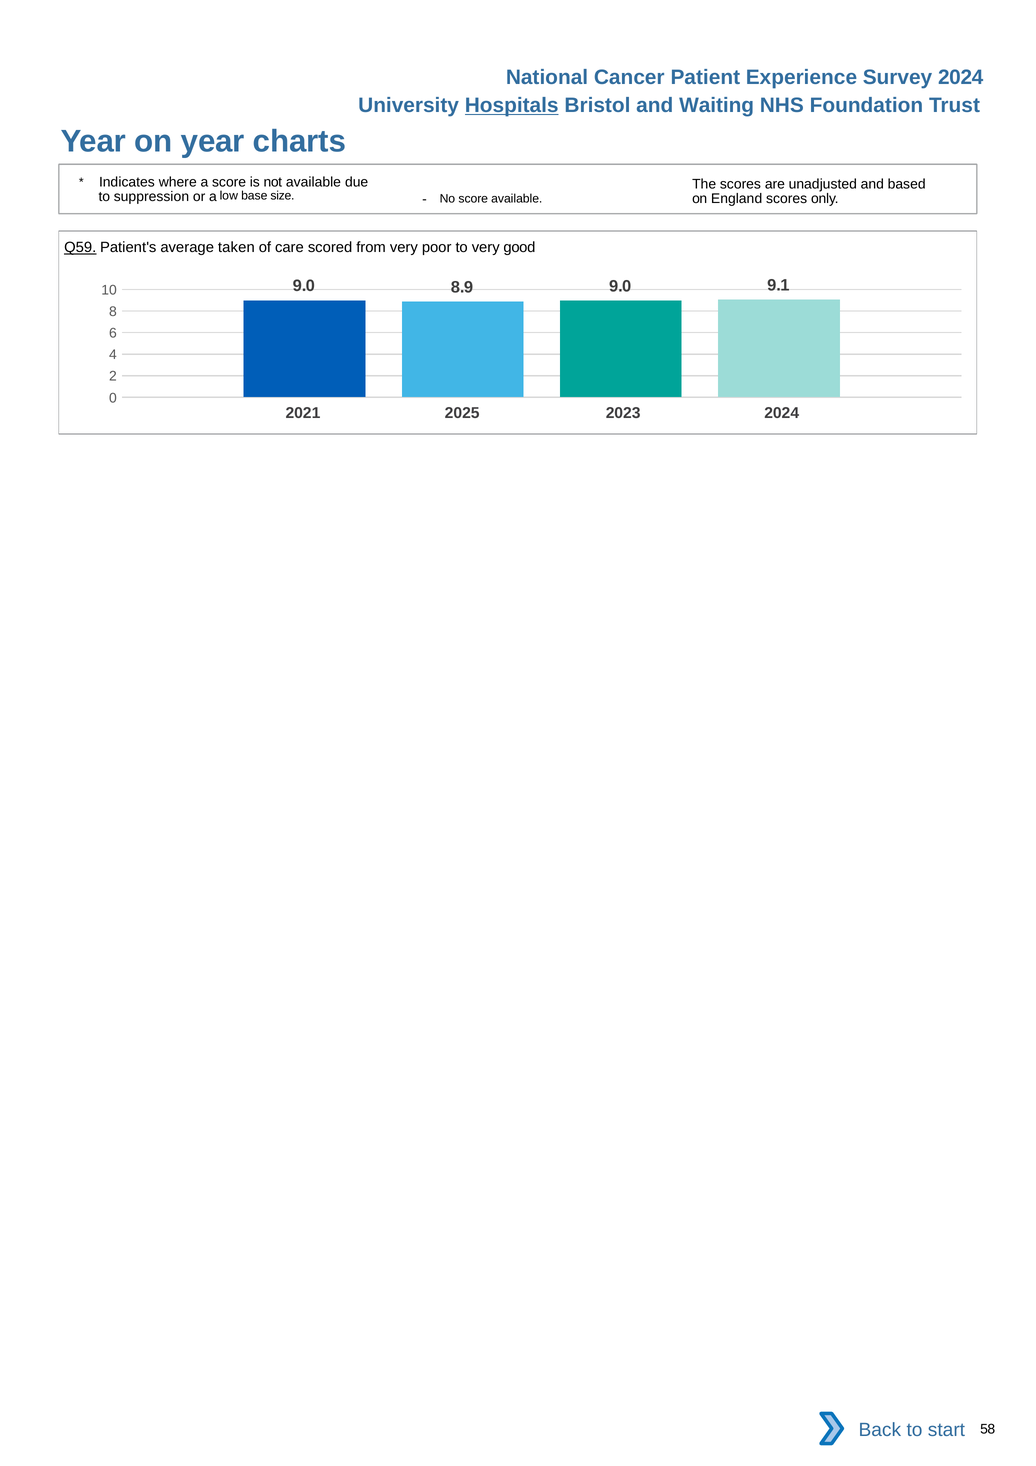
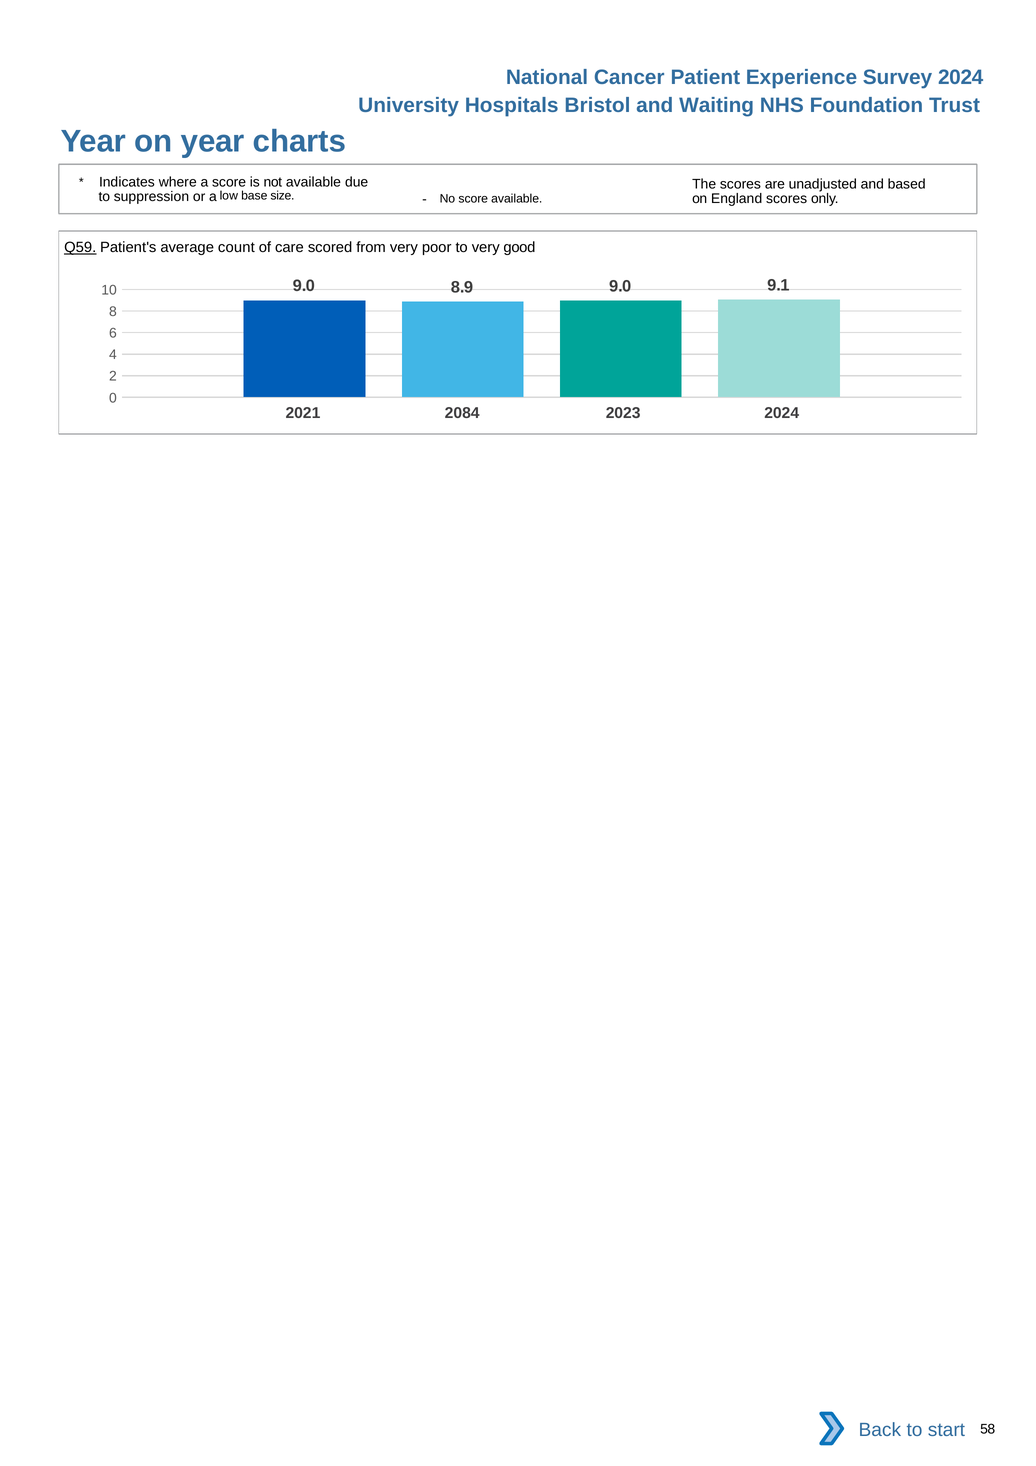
Hospitals underline: present -> none (512, 105)
taken: taken -> count (236, 248)
2025: 2025 -> 2084 (462, 413)
